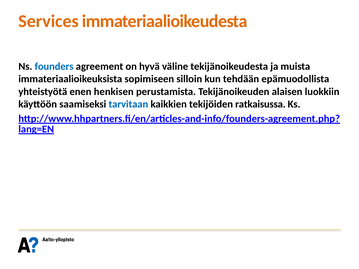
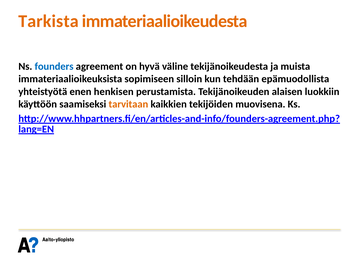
Services: Services -> Tarkista (49, 21)
tarvitaan colour: blue -> orange (128, 104)
ratkaisussa: ratkaisussa -> muovisena (260, 104)
